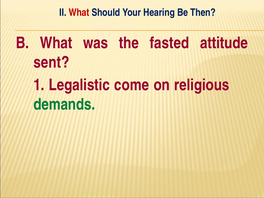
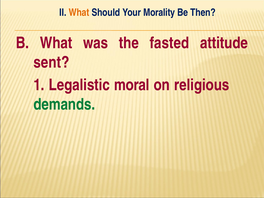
What colour: red -> orange (79, 13)
Hearing: Hearing -> Morality (159, 13)
come: come -> moral (132, 85)
